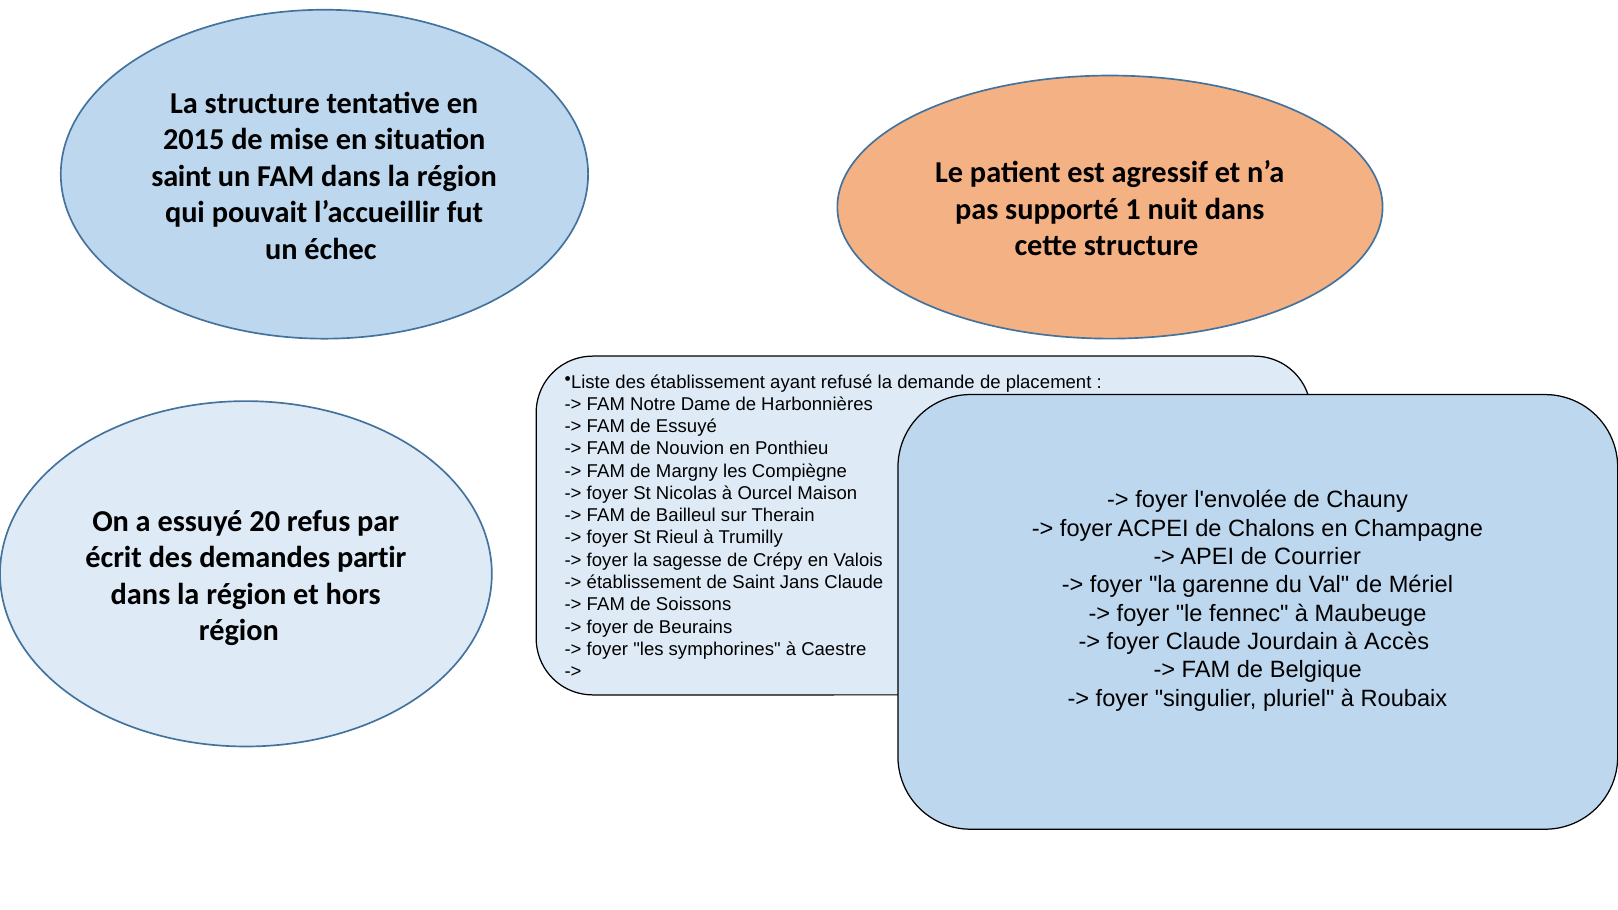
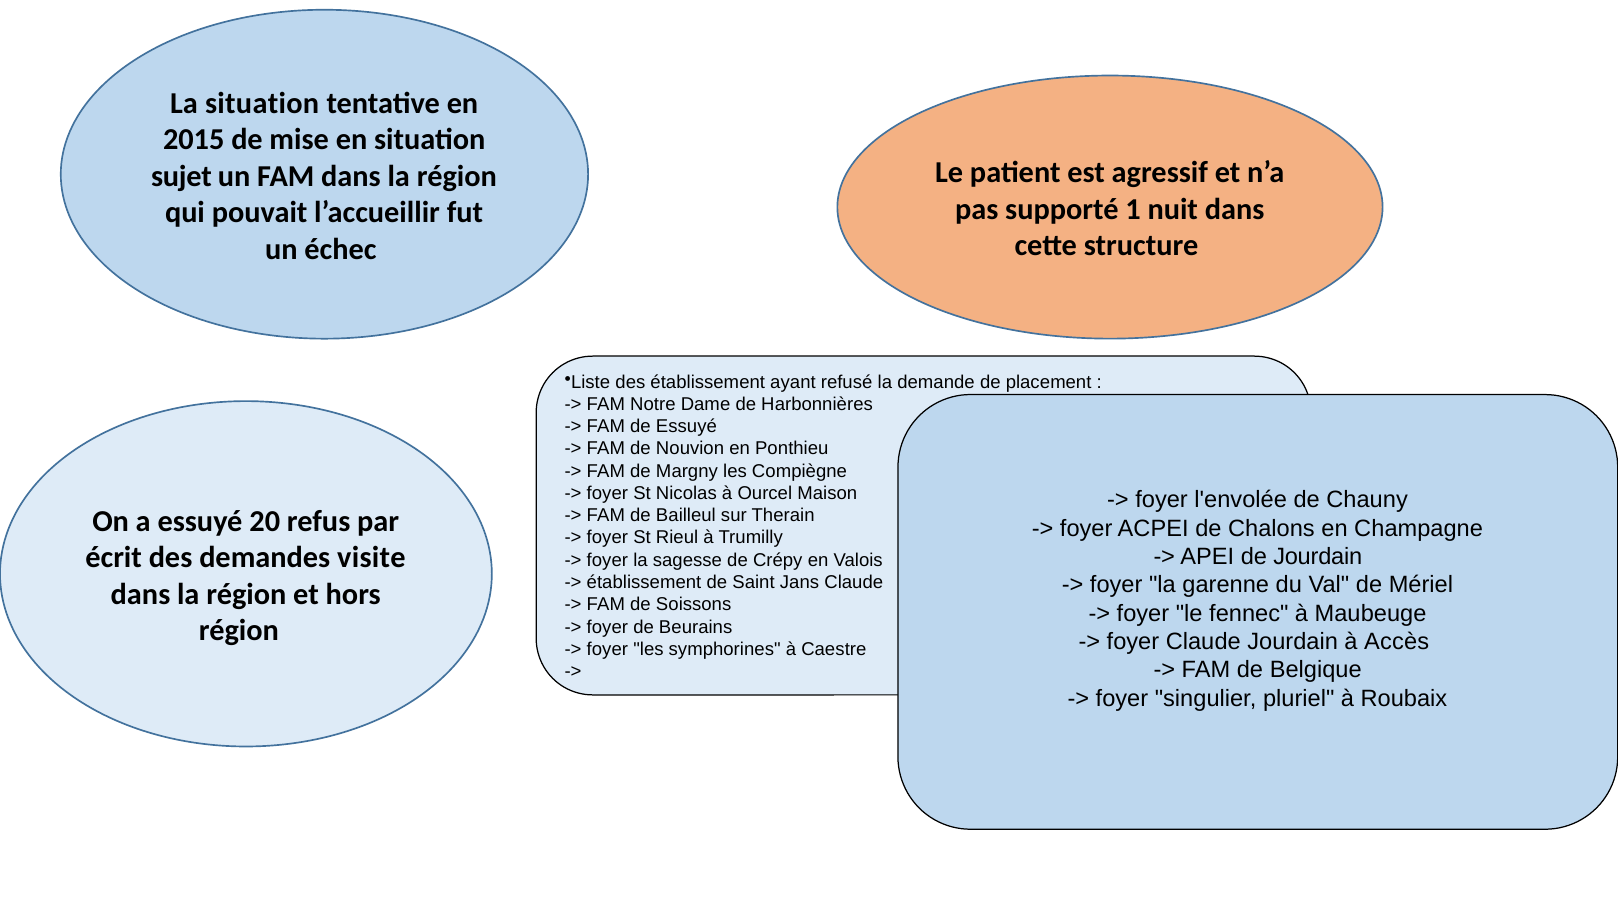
La structure: structure -> situation (262, 104)
saint: saint -> sujet (181, 176)
partir: partir -> visite (371, 558)
de Courrier: Courrier -> Jourdain (1318, 557)
